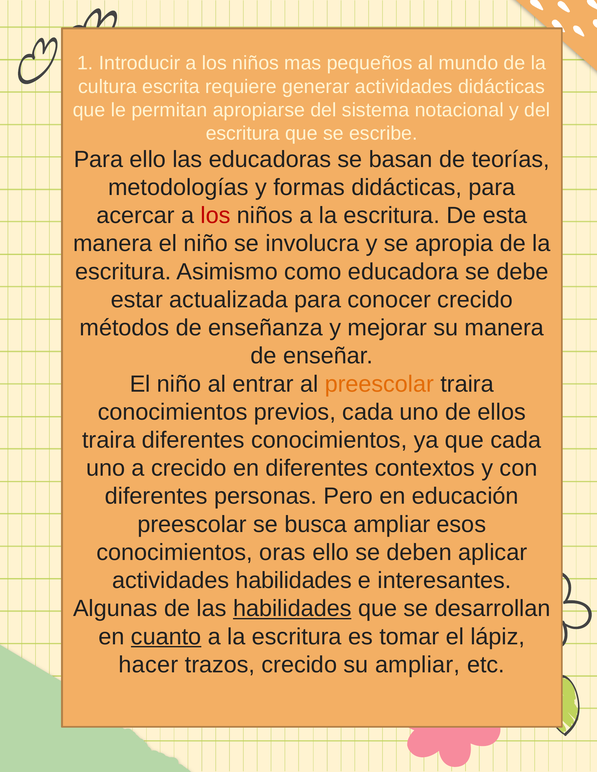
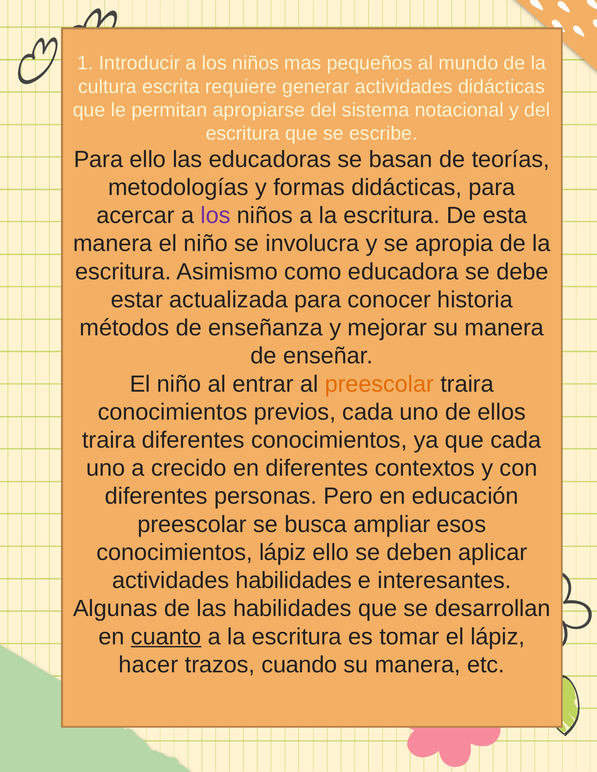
los colour: red -> purple (215, 216)
conocer crecido: crecido -> historia (475, 300)
conocimientos oras: oras -> lápiz (283, 553)
habilidades underline: present -> none (292, 609)
trazos crecido: crecido -> cuando (299, 665)
ampliar: ampliar -> manera (418, 665)
